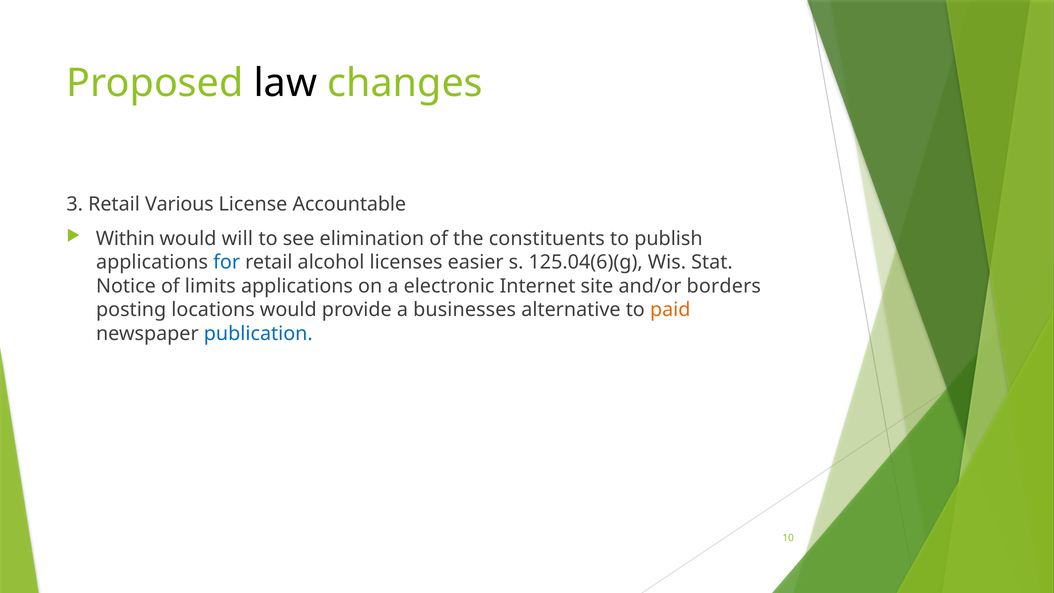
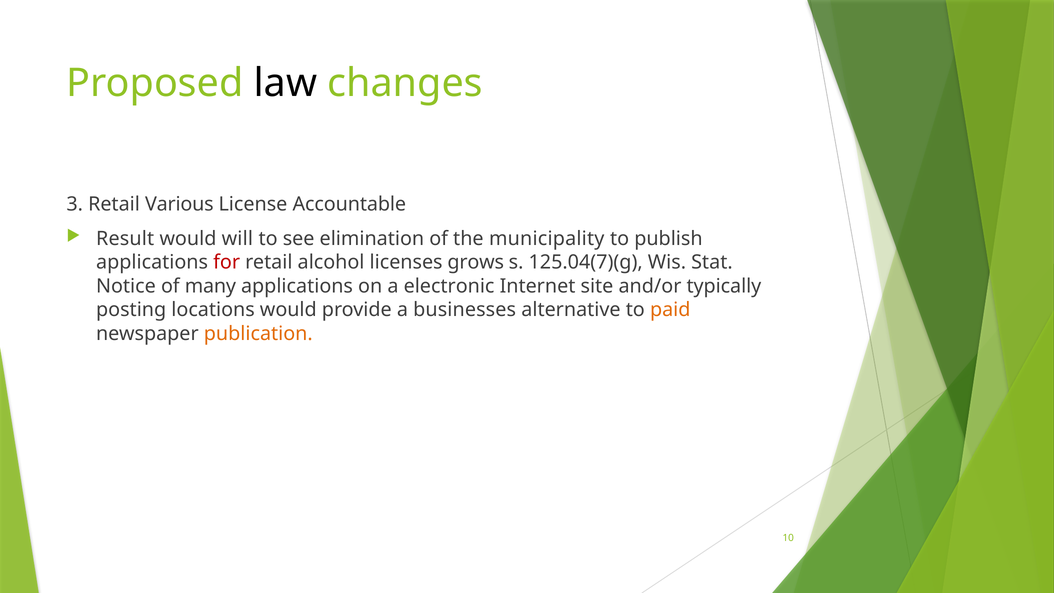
Within: Within -> Result (125, 239)
constituents: constituents -> municipality (547, 239)
for colour: blue -> red (227, 262)
easier: easier -> grows (476, 262)
125.04(6)(g: 125.04(6)(g -> 125.04(7)(g (586, 262)
limits: limits -> many (210, 286)
borders: borders -> typically (724, 286)
publication colour: blue -> orange (258, 334)
